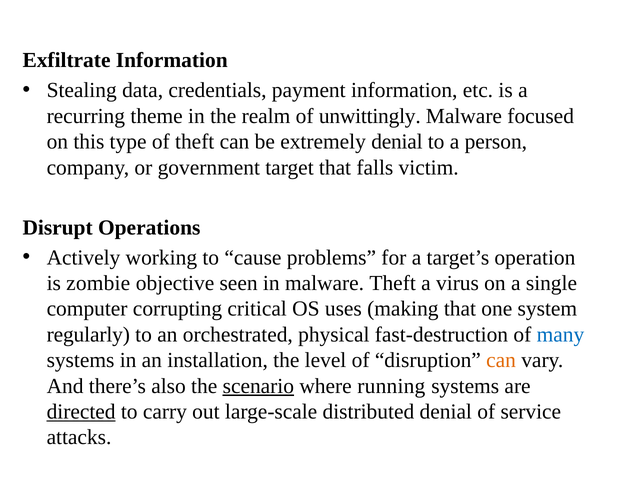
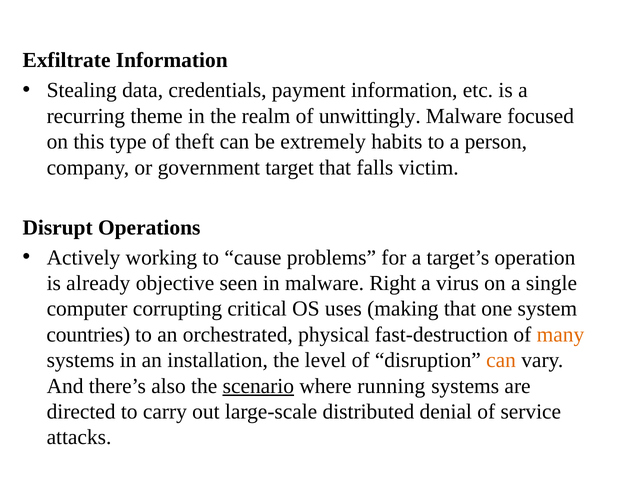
extremely denial: denial -> habits (397, 142)
zombie: zombie -> already (98, 283)
malware Theft: Theft -> Right (393, 283)
regularly: regularly -> countries (88, 335)
many colour: blue -> orange (560, 335)
directed underline: present -> none (81, 412)
